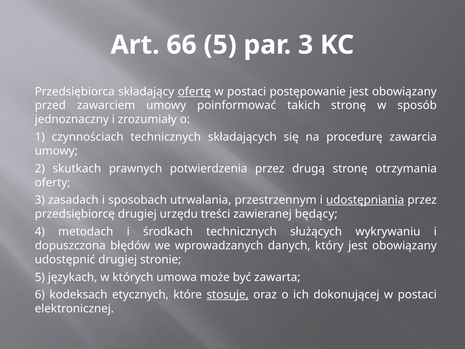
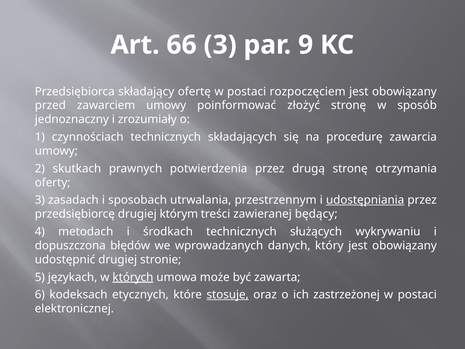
66 5: 5 -> 3 (220, 45)
par 3: 3 -> 9 (306, 45)
ofertę underline: present -> none (194, 91)
postępowanie: postępowanie -> rozpoczęciem (308, 91)
takich: takich -> złożyć (304, 105)
urzędu: urzędu -> którym (179, 214)
których underline: none -> present (133, 277)
dokonującej: dokonującej -> zastrzeżonej (346, 295)
